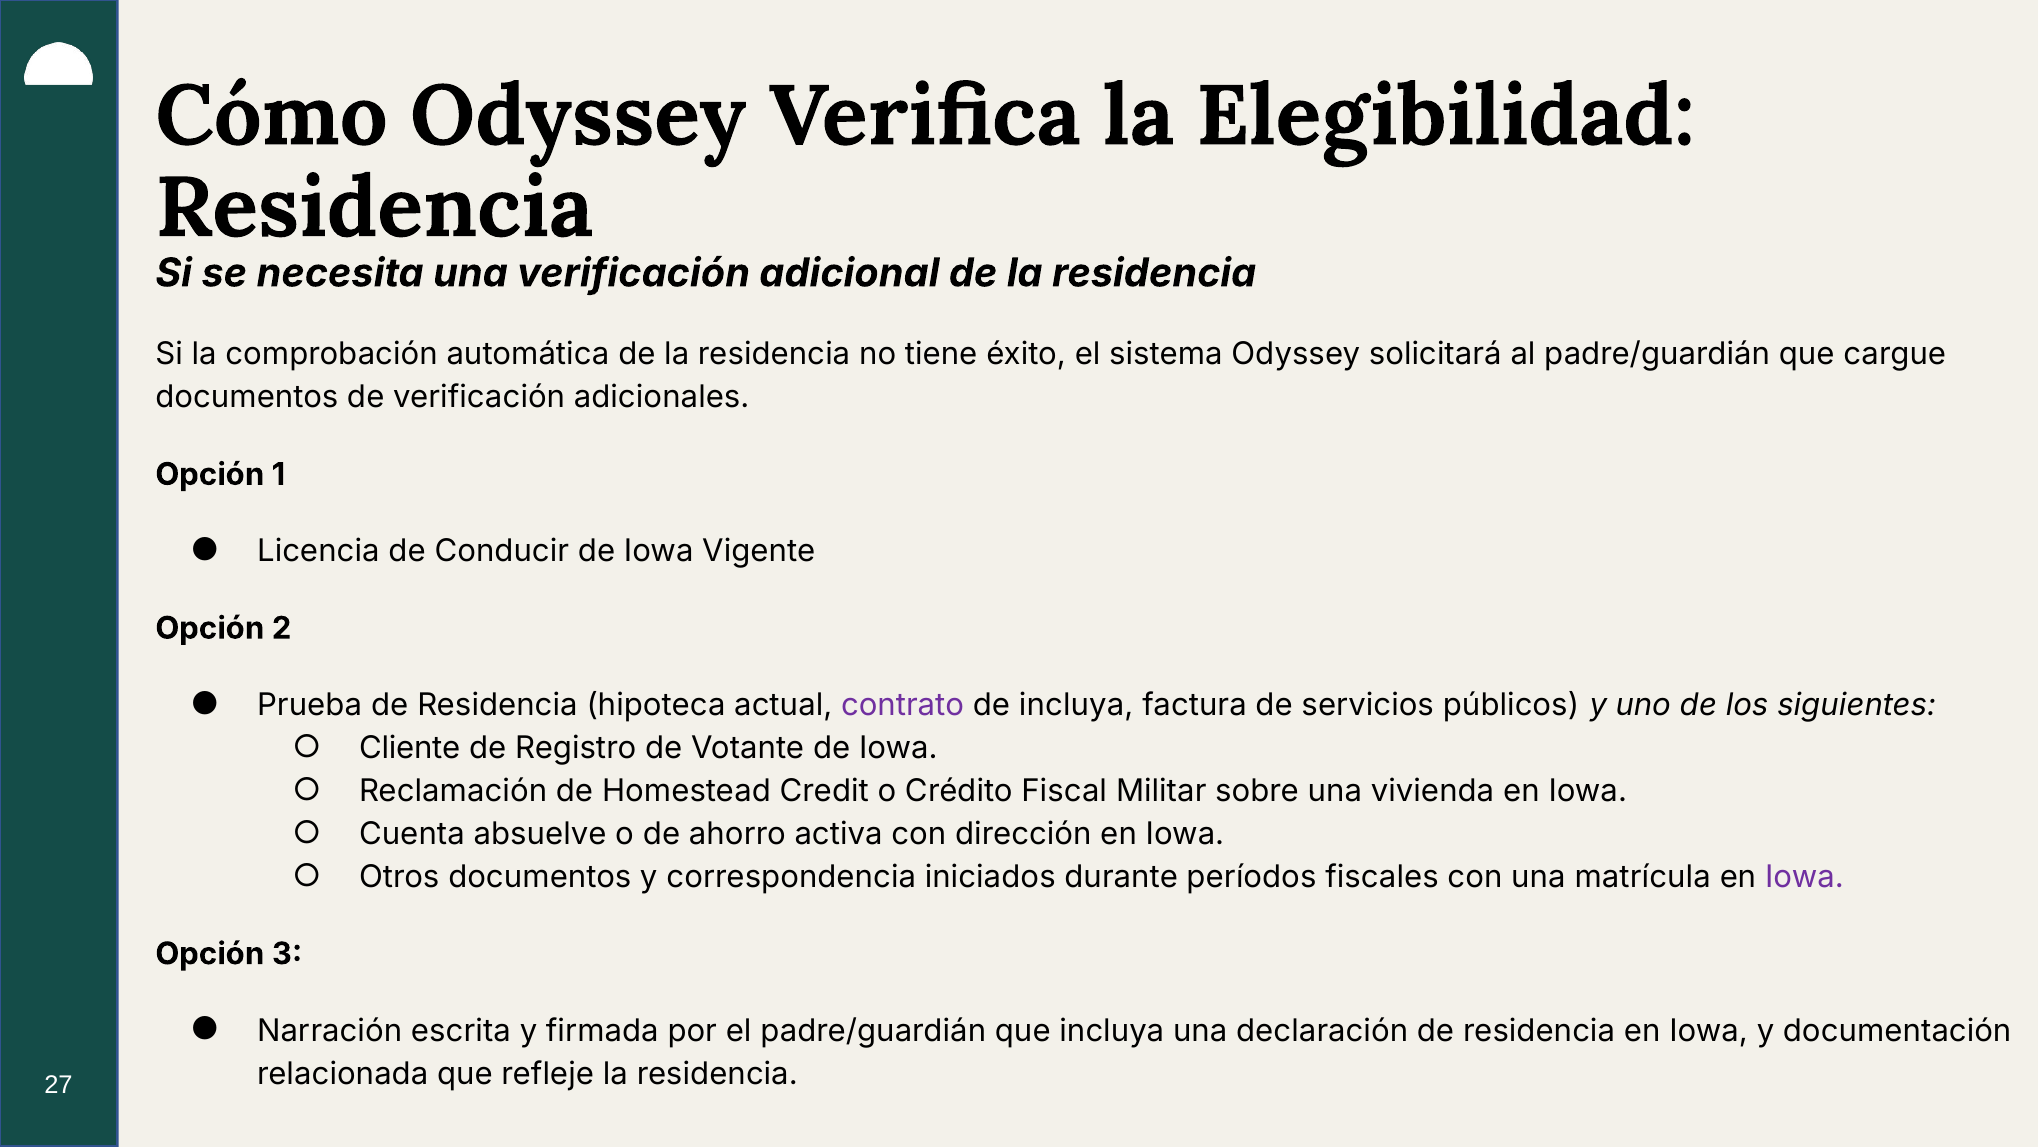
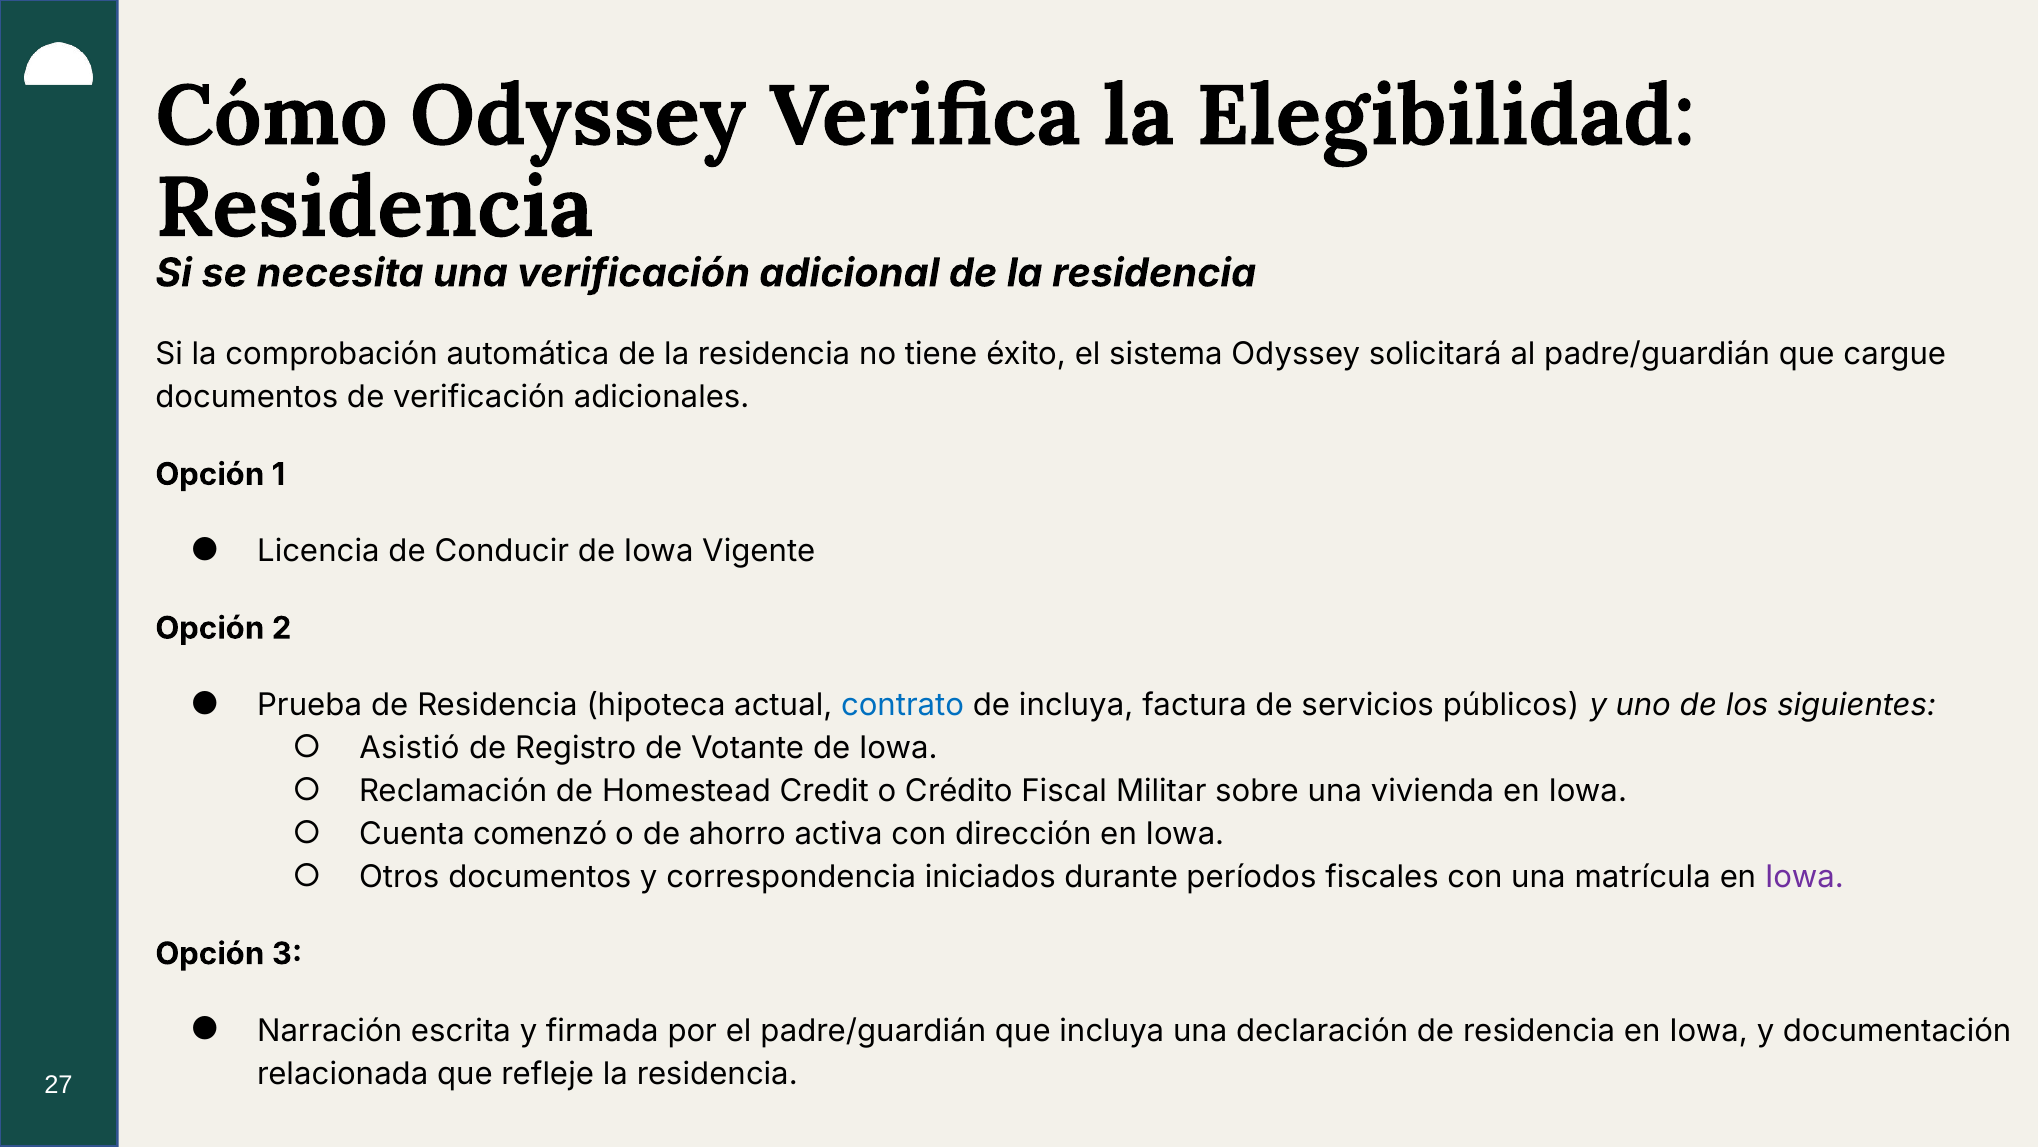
contrato colour: purple -> blue (903, 705)
Cliente: Cliente -> Asistió (409, 748)
absuelve: absuelve -> comenzó (540, 834)
